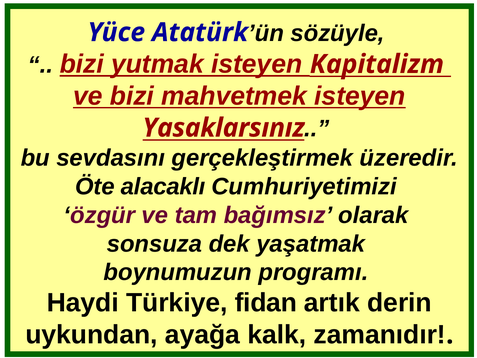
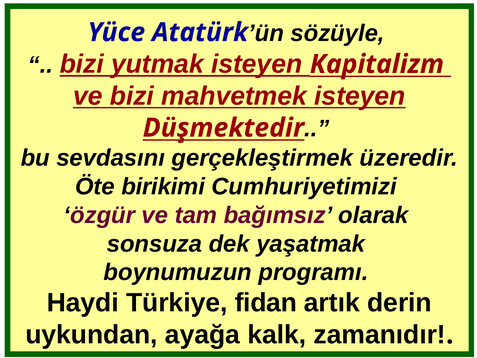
Yasaklarsınız: Yasaklarsınız -> Düşmektedir (223, 128)
alacaklı: alacaklı -> birikimi (163, 186)
